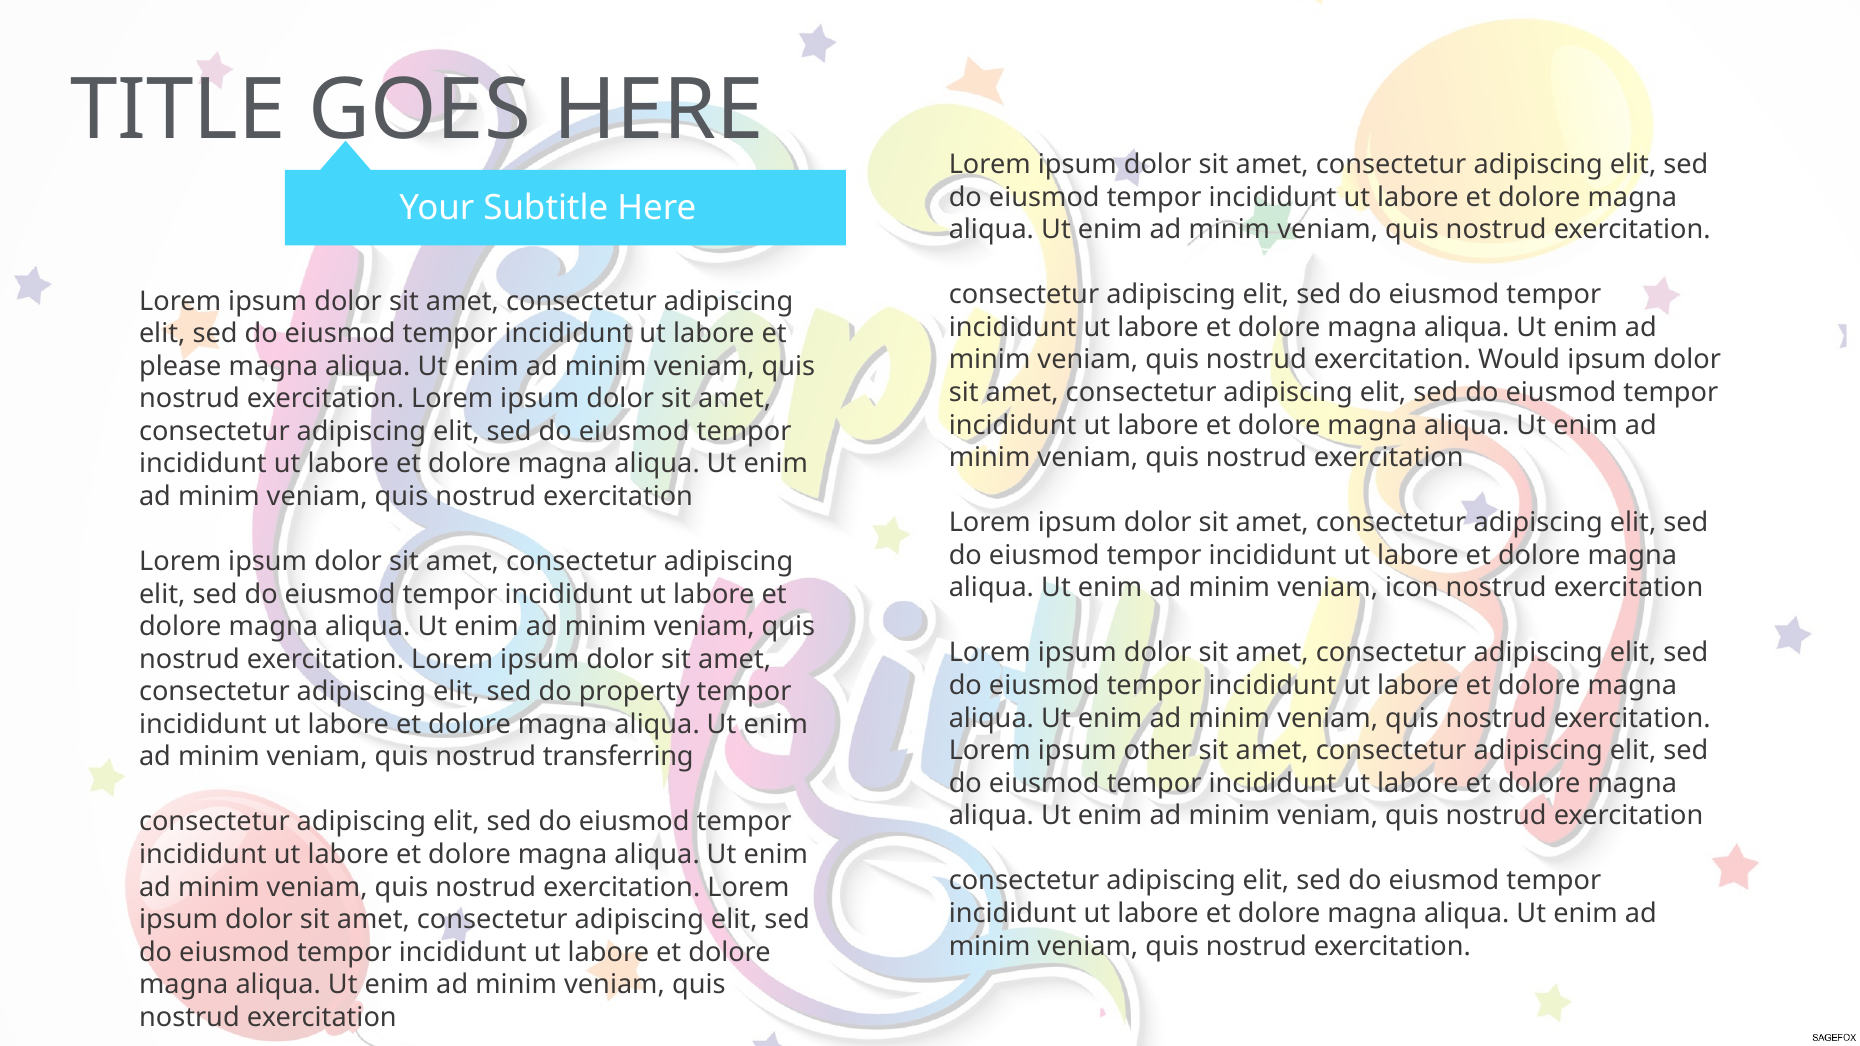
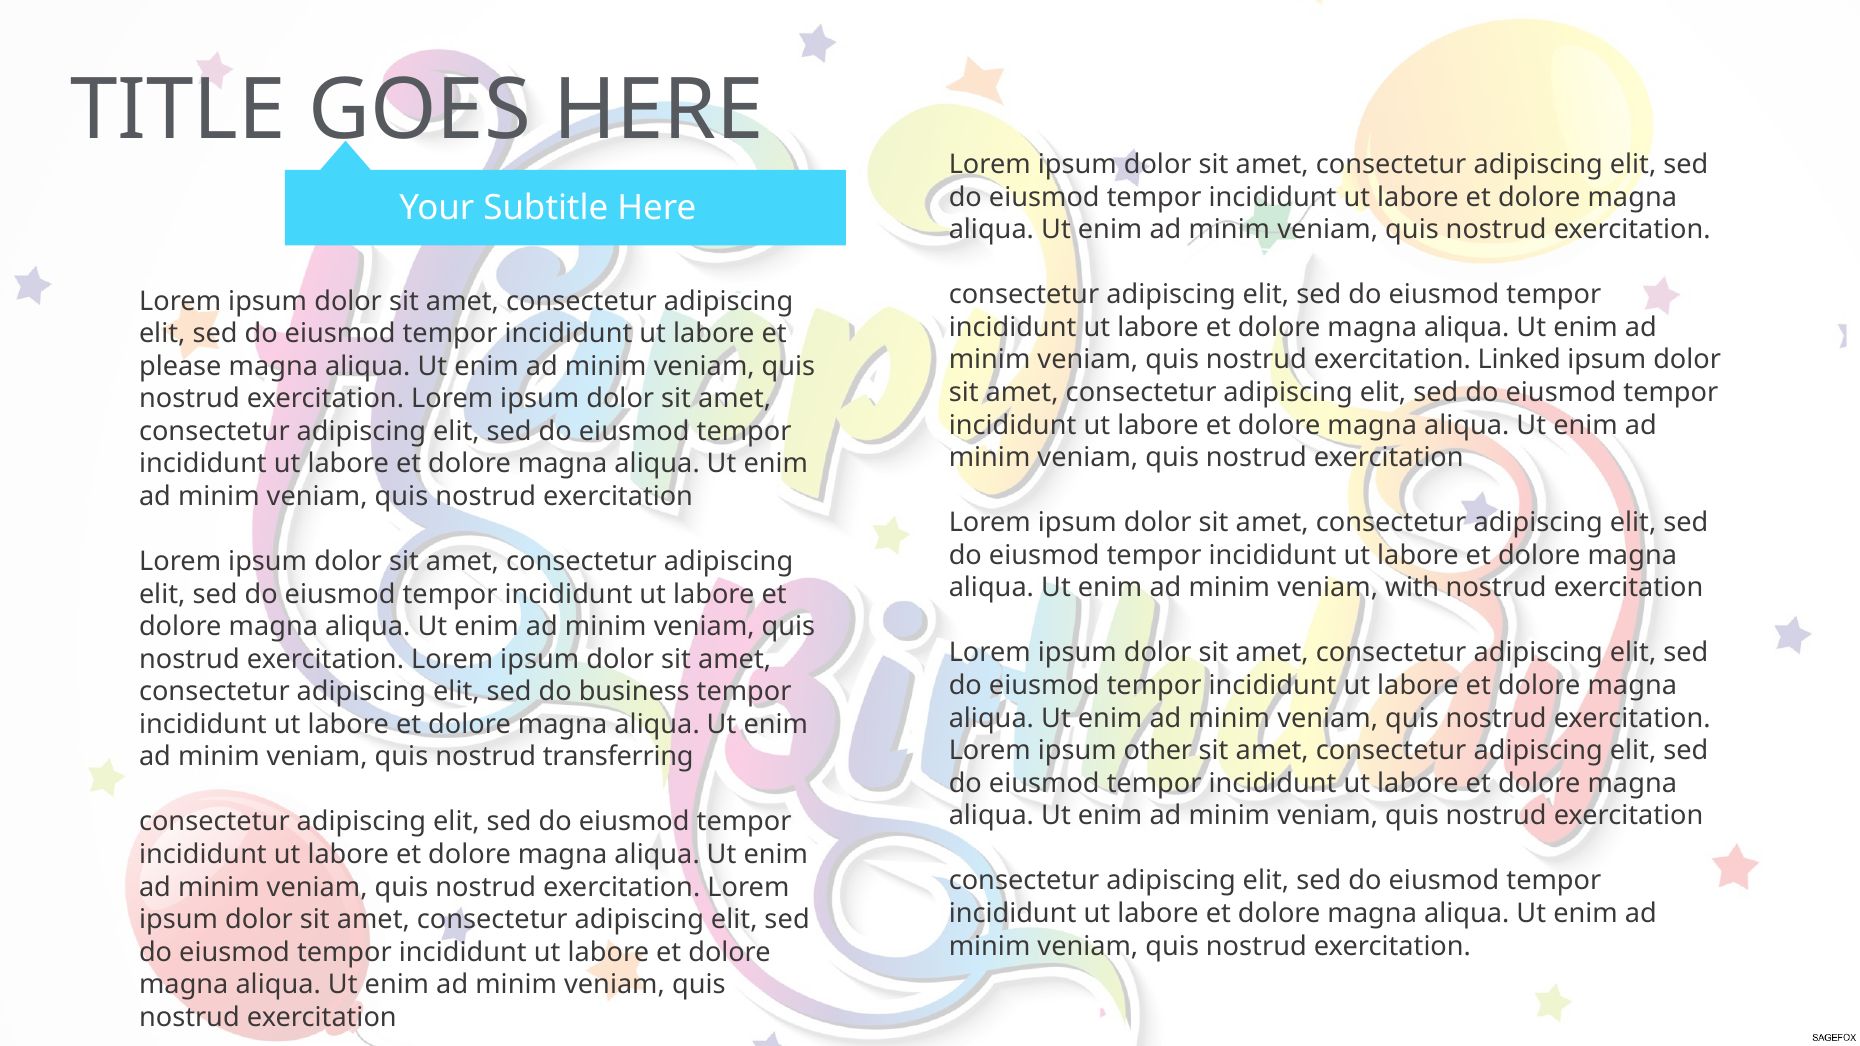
Would: Would -> Linked (1519, 360)
icon: icon -> with (1412, 588)
property: property -> business (634, 692)
